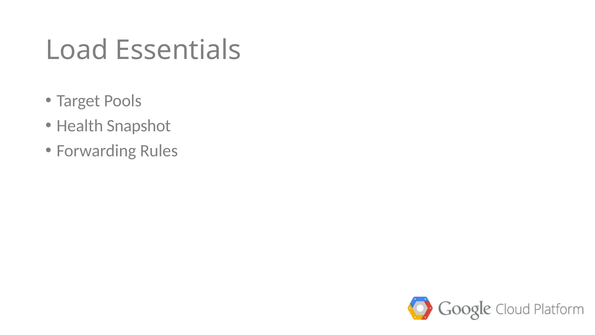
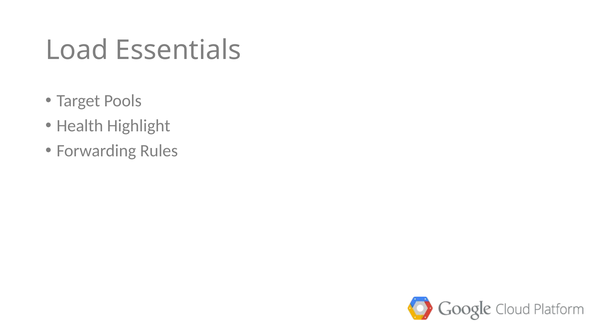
Snapshot: Snapshot -> Highlight (139, 126)
